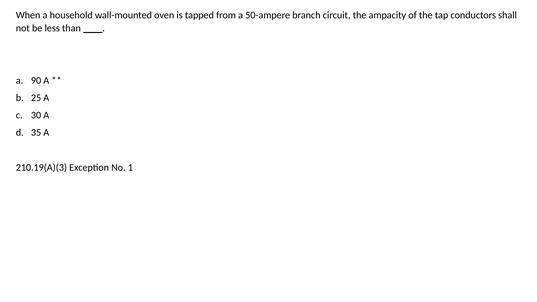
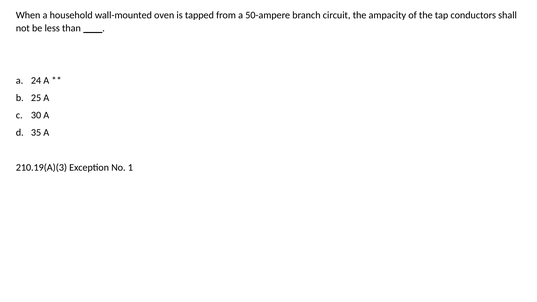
90: 90 -> 24 (36, 80)
